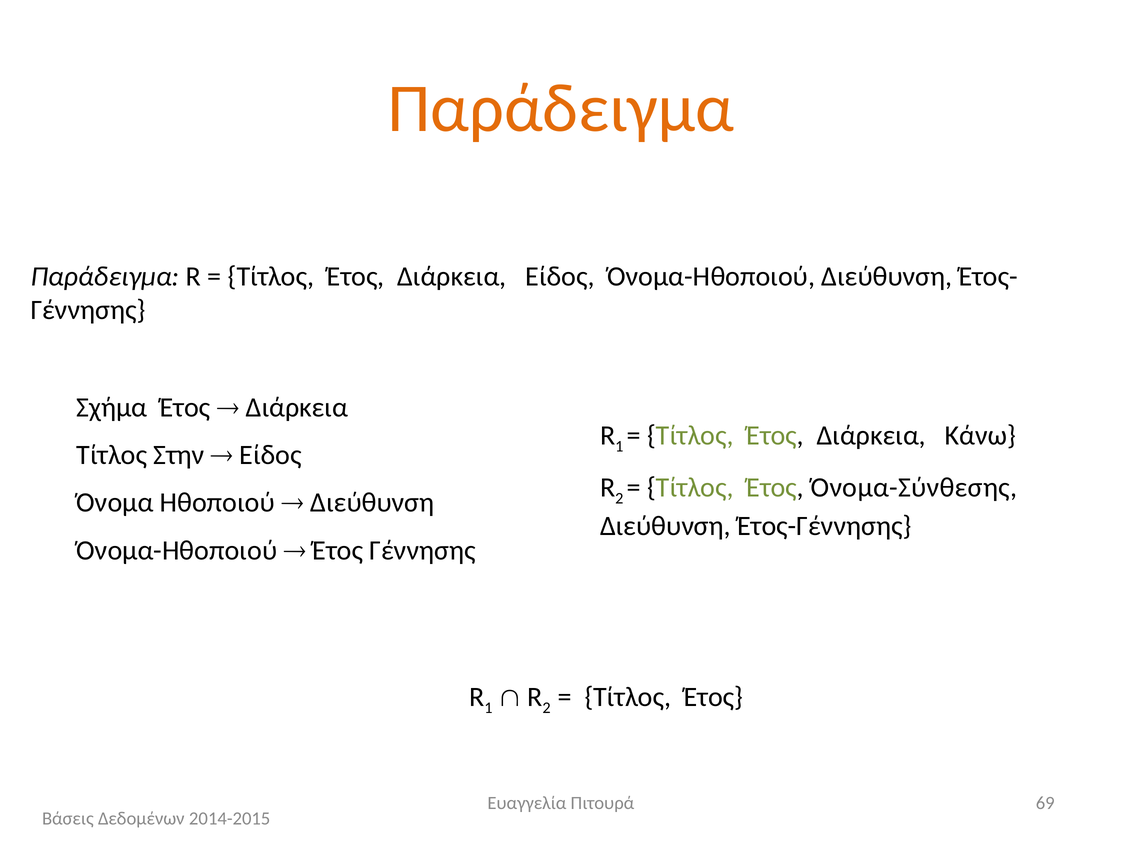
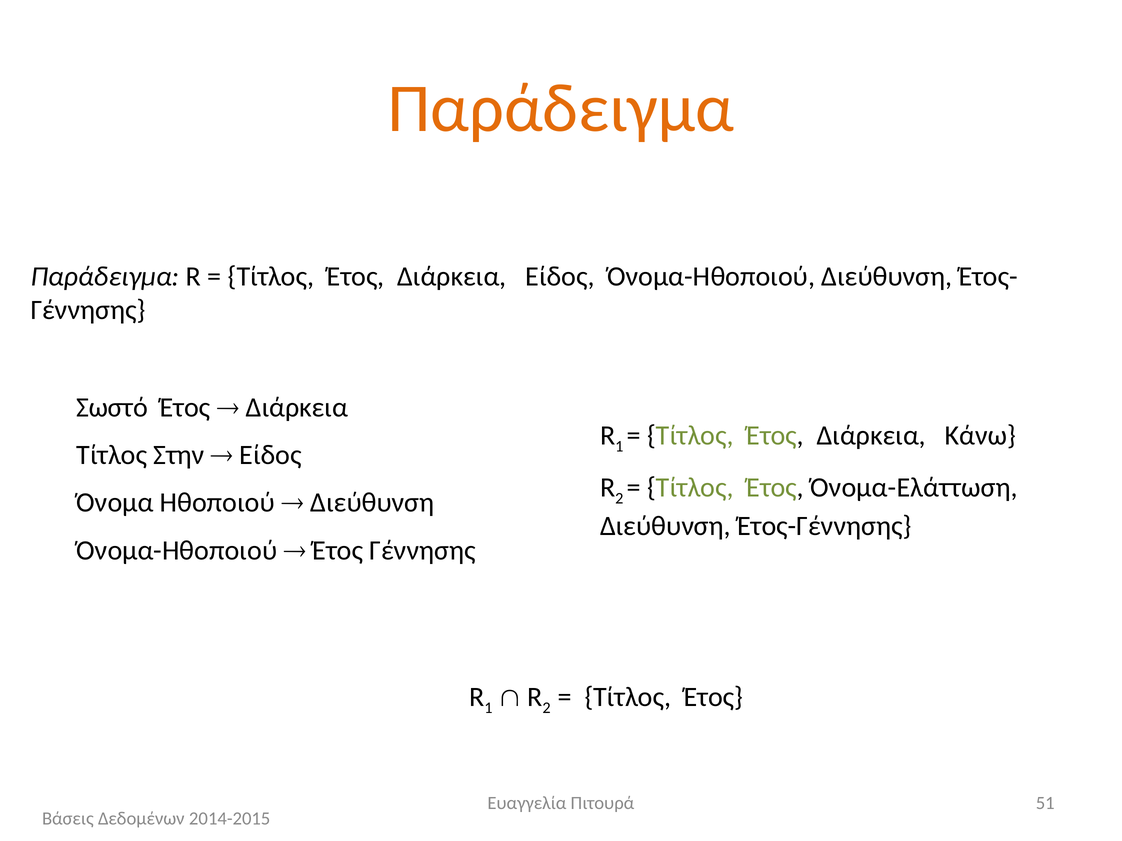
Σχήμα: Σχήμα -> Σωστό (112, 408)
Όνομα-Σύνθεσης: Όνομα-Σύνθεσης -> Όνομα-Ελάττωση (914, 488)
69: 69 -> 51 (1045, 803)
